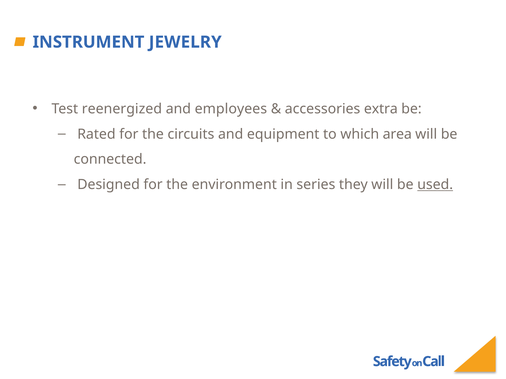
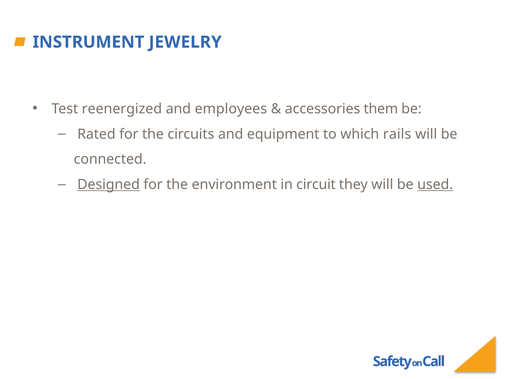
extra: extra -> them (381, 109)
area: area -> rails (397, 134)
Designed underline: none -> present (109, 185)
series: series -> circuit (316, 185)
